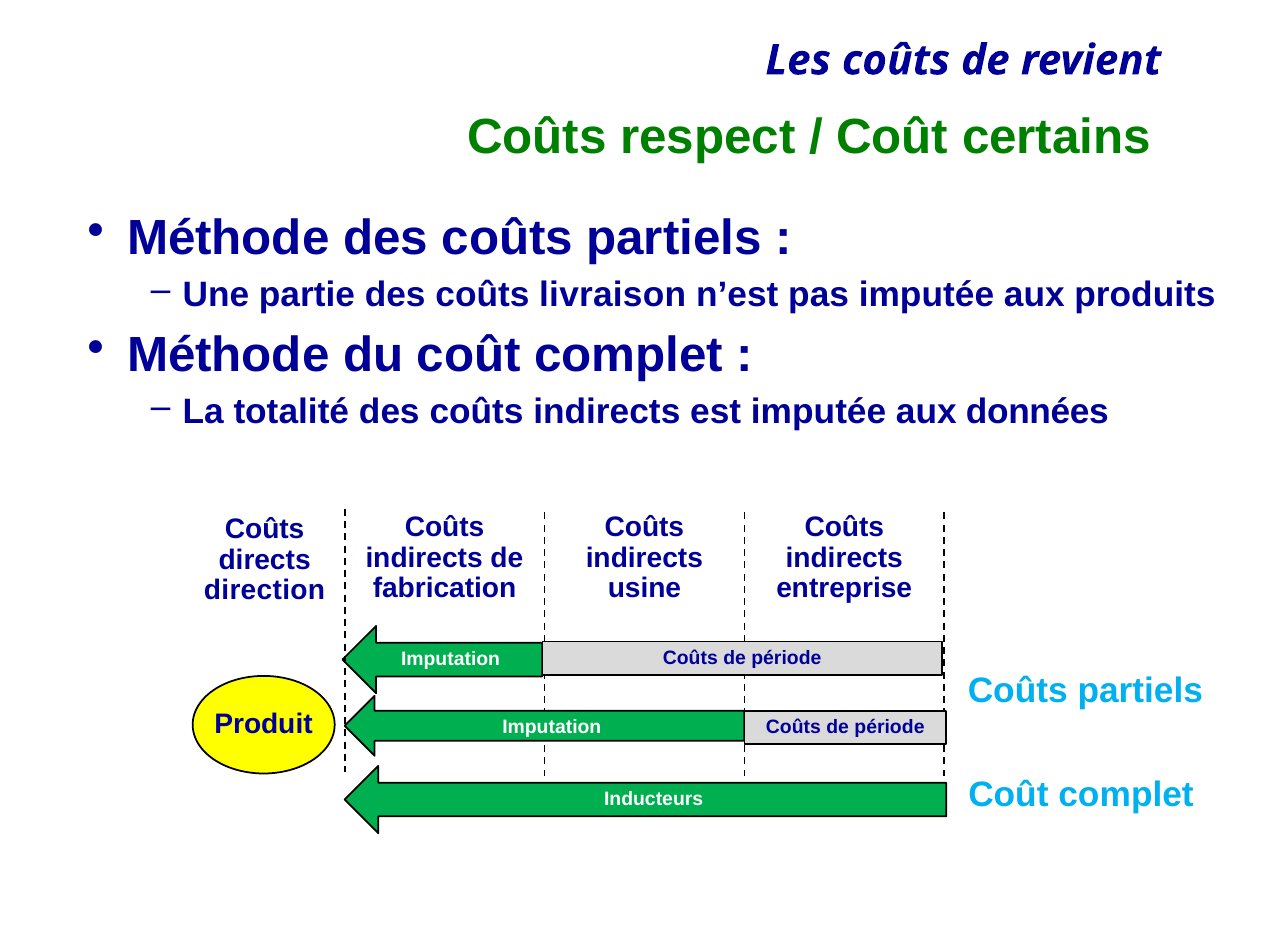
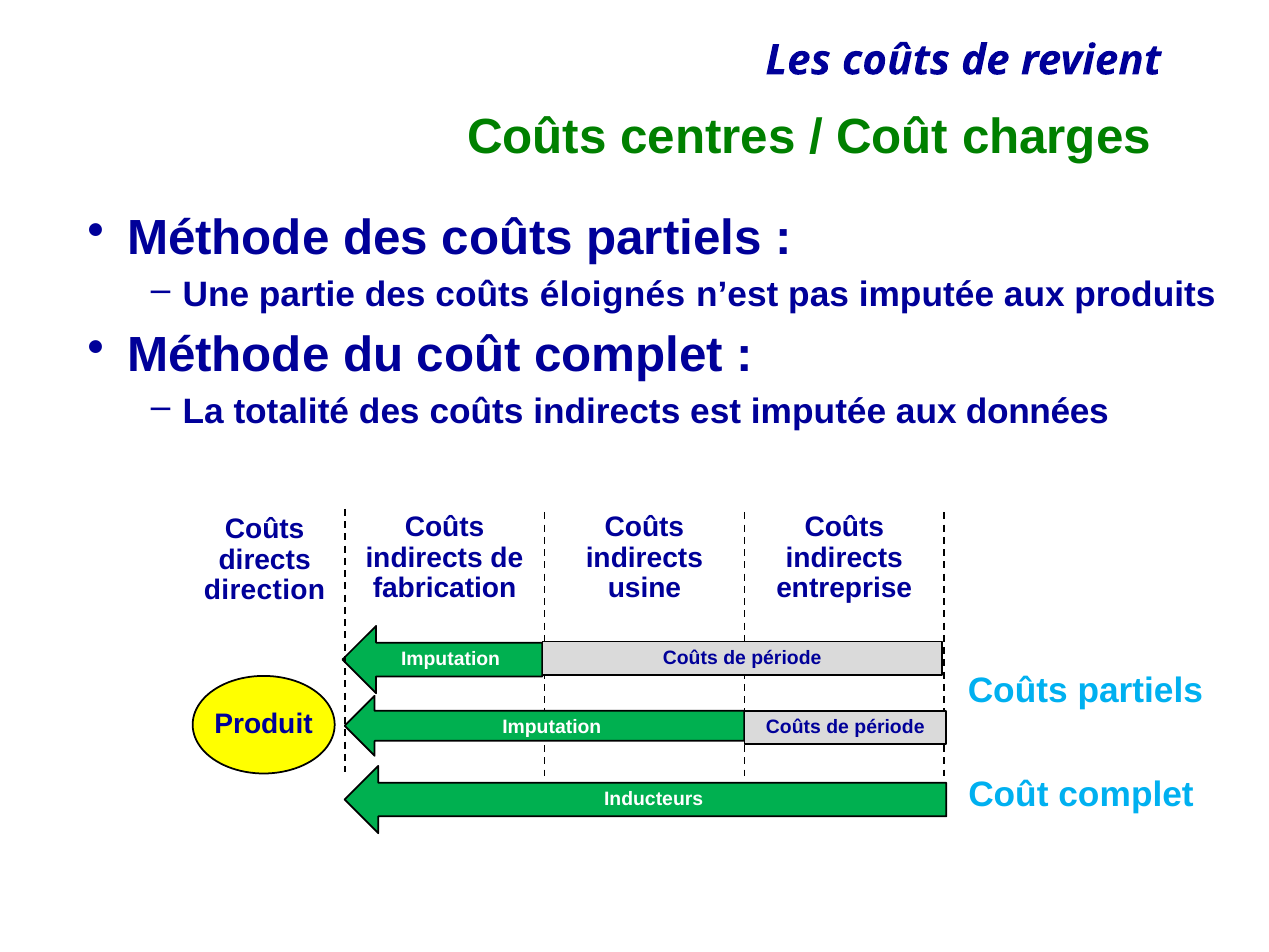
respect: respect -> centres (708, 138)
certains: certains -> charges (1056, 138)
livraison: livraison -> éloignés (613, 295)
